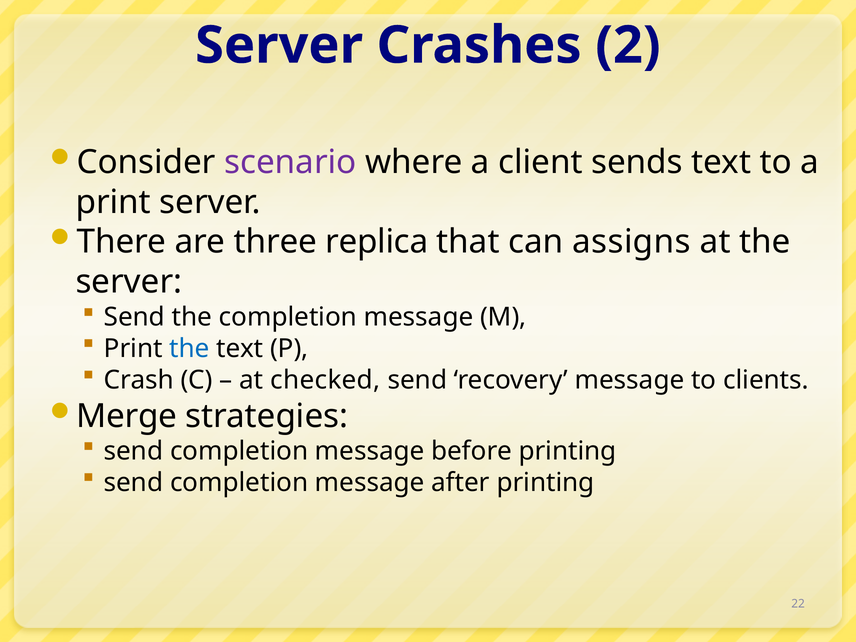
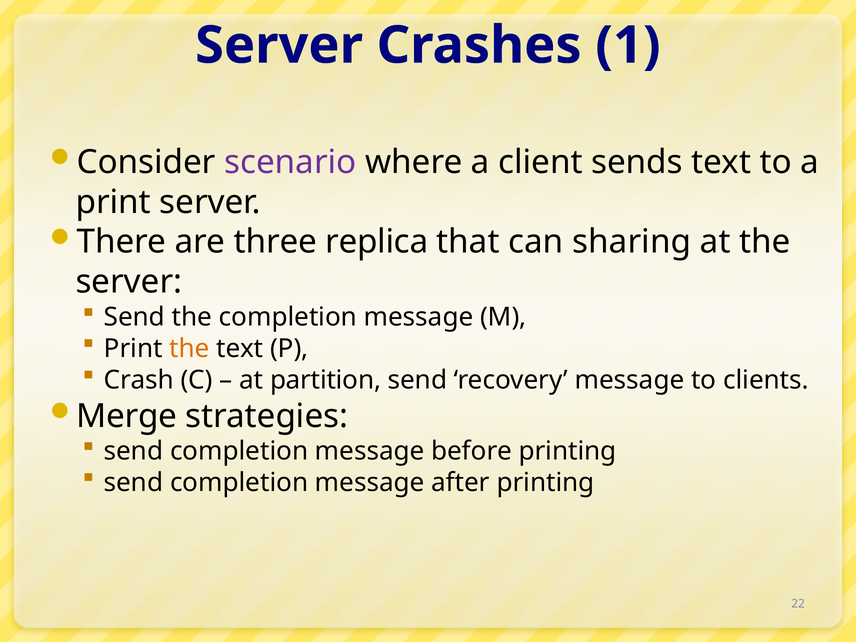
2: 2 -> 1 (628, 45)
assigns: assigns -> sharing (632, 242)
the colour: blue -> orange (190, 349)
checked: checked -> partition (326, 380)
